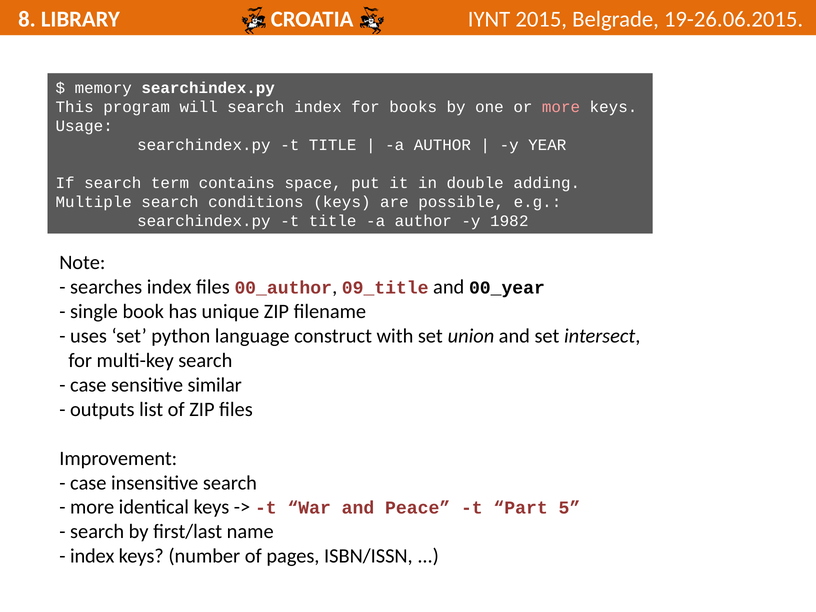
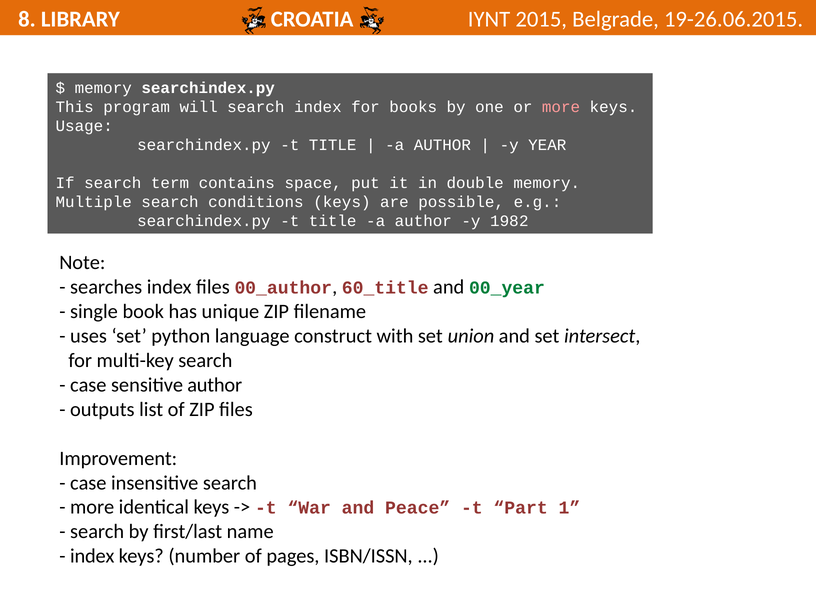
double adding: adding -> memory (547, 183)
09_title: 09_title -> 60_title (385, 288)
00_year colour: black -> green (507, 288)
sensitive similar: similar -> author (215, 385)
5: 5 -> 1 (569, 508)
